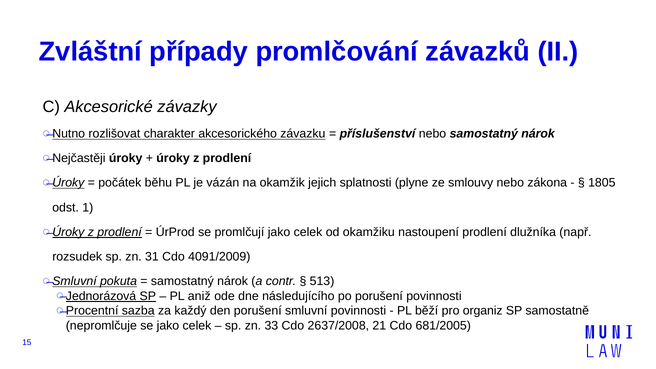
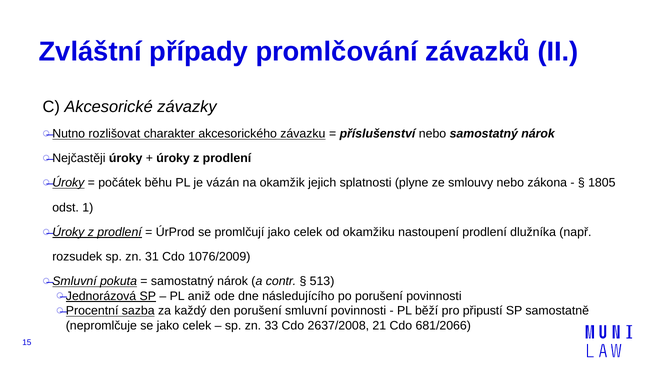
4091/2009: 4091/2009 -> 1076/2009 (219, 257)
organiz: organiz -> připustí (483, 311)
681/2005: 681/2005 -> 681/2066 (443, 326)
